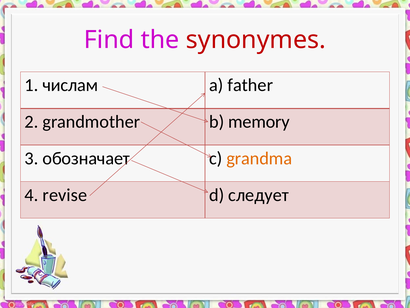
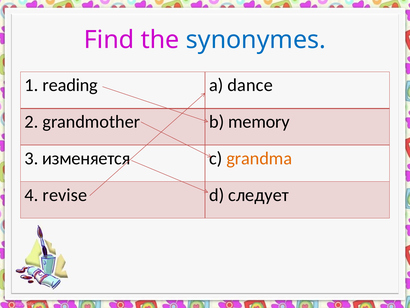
synonymes colour: red -> blue (256, 40)
числам: числам -> reading (70, 85)
father: father -> dance (250, 85)
обозначает: обозначает -> изменяется (86, 158)
